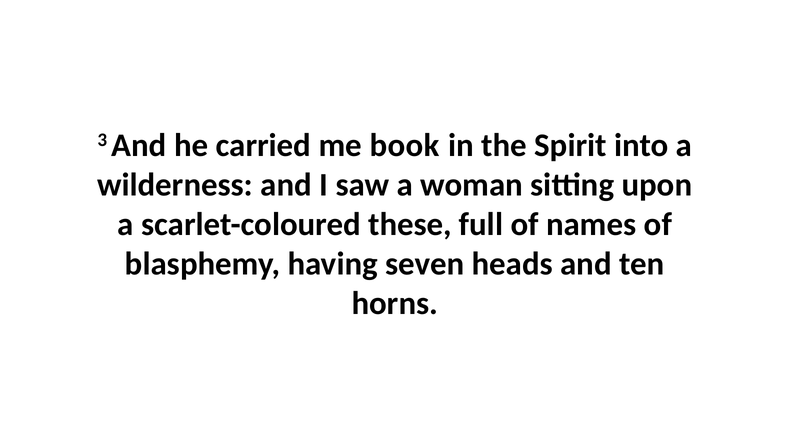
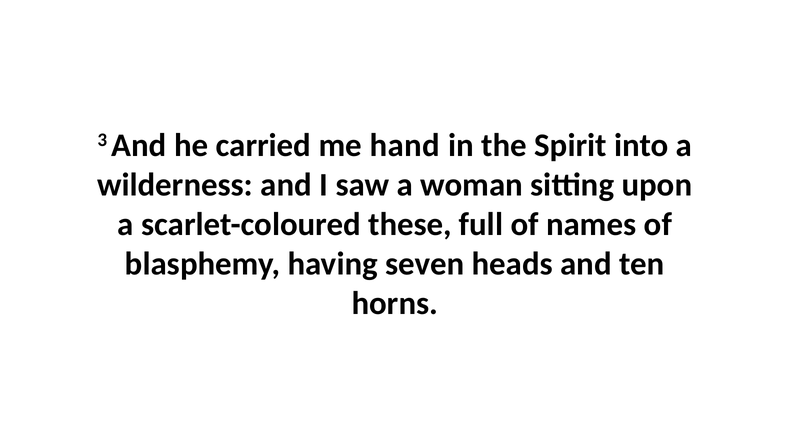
book: book -> hand (405, 145)
